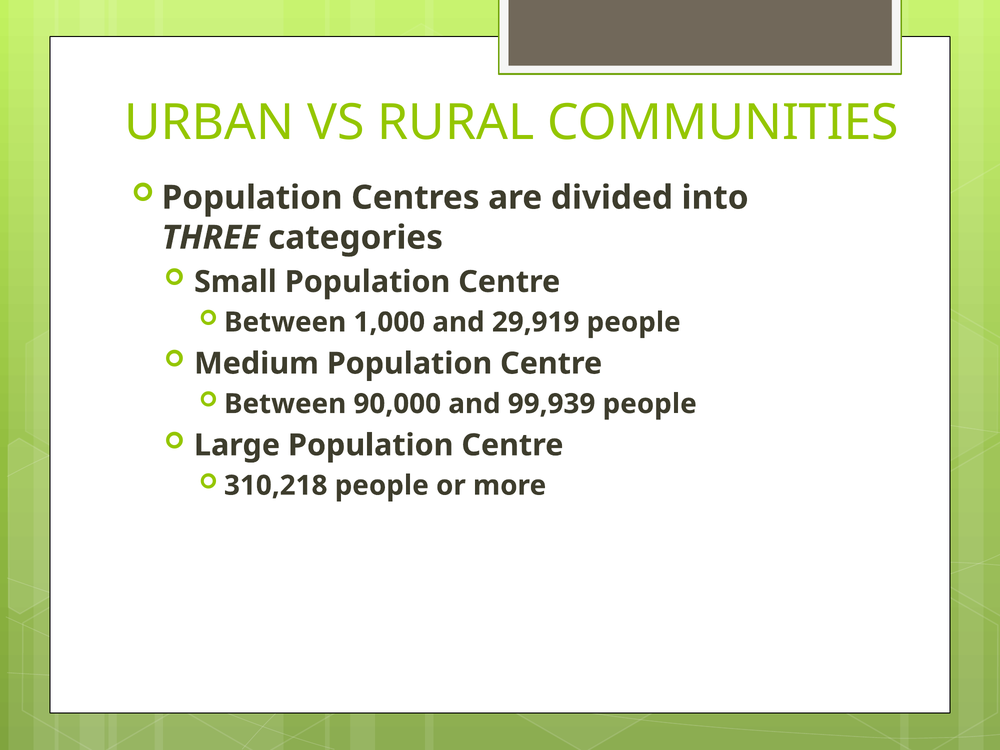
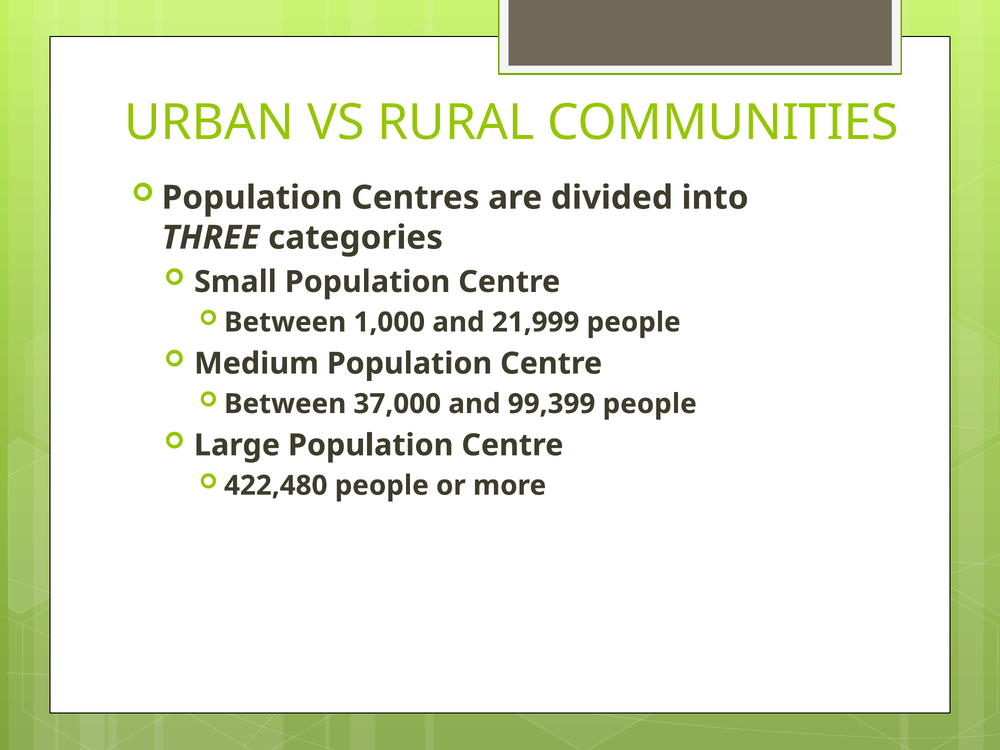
29,919: 29,919 -> 21,999 (536, 322)
90,000: 90,000 -> 37,000 (397, 404)
99,939: 99,939 -> 99,399 (552, 404)
310,218: 310,218 -> 422,480 (276, 486)
